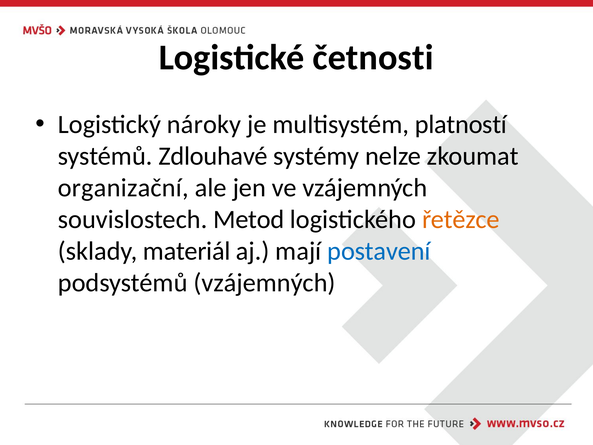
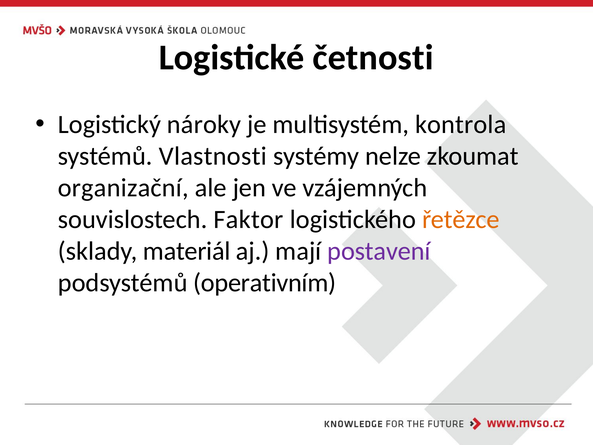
platností: platností -> kontrola (461, 124)
Zdlouhavé: Zdlouhavé -> Vlastnosti (213, 156)
Metod: Metod -> Faktor (248, 219)
postavení colour: blue -> purple (379, 251)
podsystémů vzájemných: vzájemných -> operativním (265, 283)
